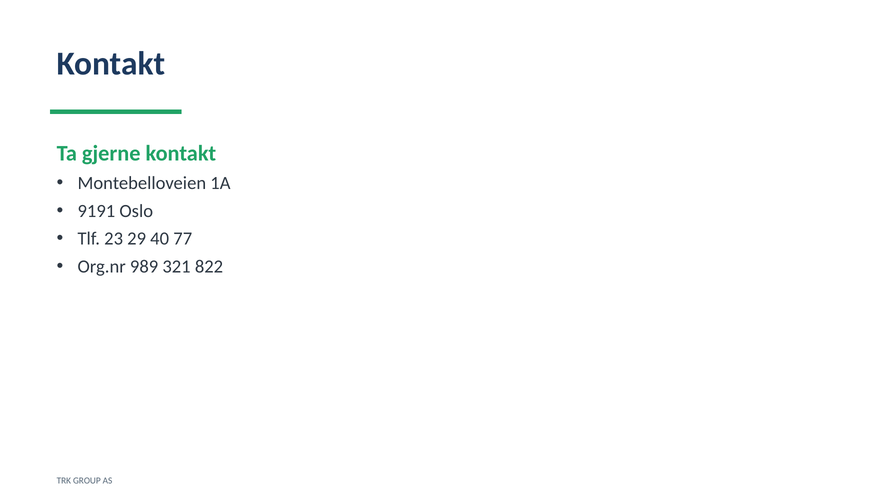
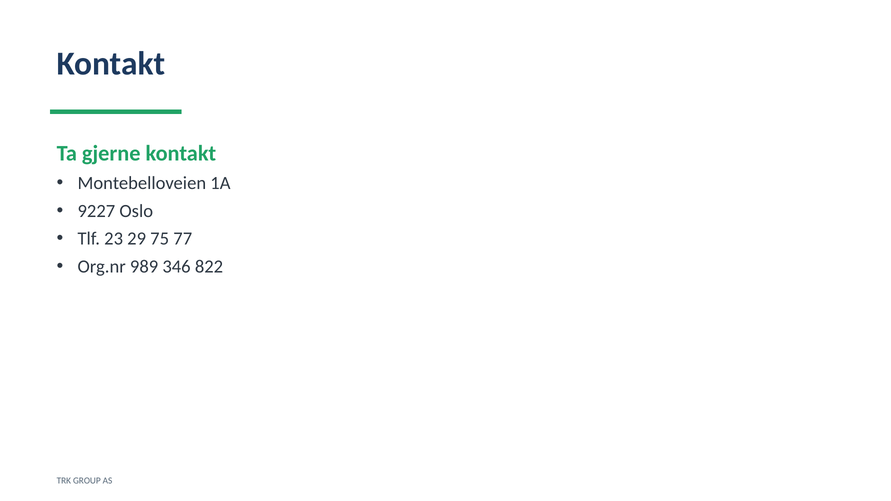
9191: 9191 -> 9227 (96, 211)
40: 40 -> 75 (160, 239)
321: 321 -> 346 (177, 267)
